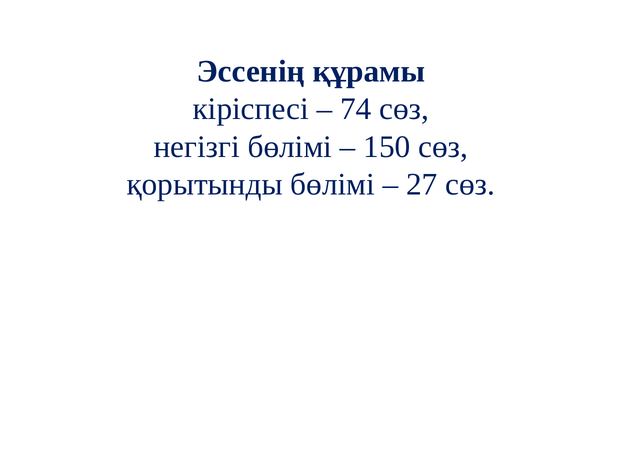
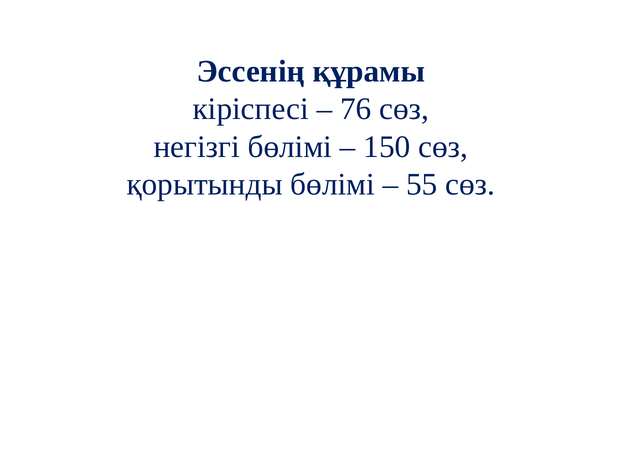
74: 74 -> 76 (356, 109)
27: 27 -> 55 (422, 184)
